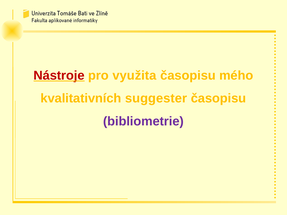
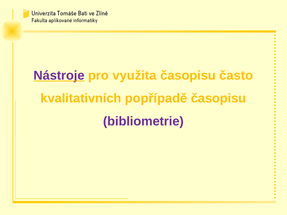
Nástroje colour: red -> purple (59, 76)
mého: mého -> často (236, 76)
suggester: suggester -> popřípadě (156, 98)
